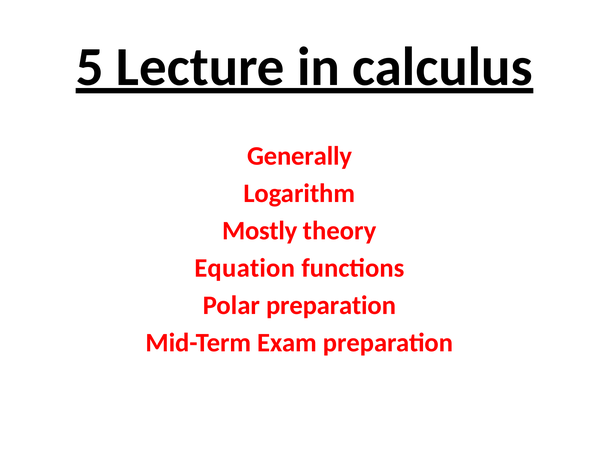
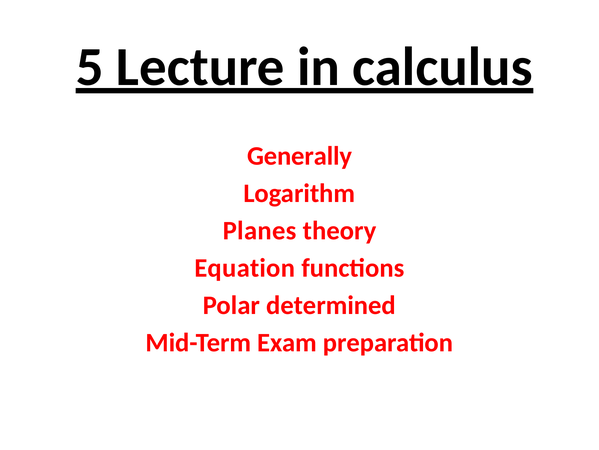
Mostly: Mostly -> Planes (260, 230)
Polar preparation: preparation -> determined (331, 305)
